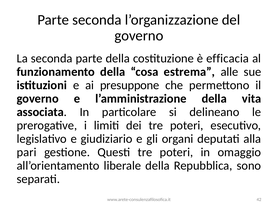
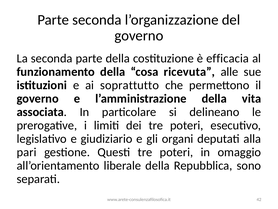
estrema: estrema -> ricevuta (189, 72)
presuppone: presuppone -> soprattutto (130, 85)
